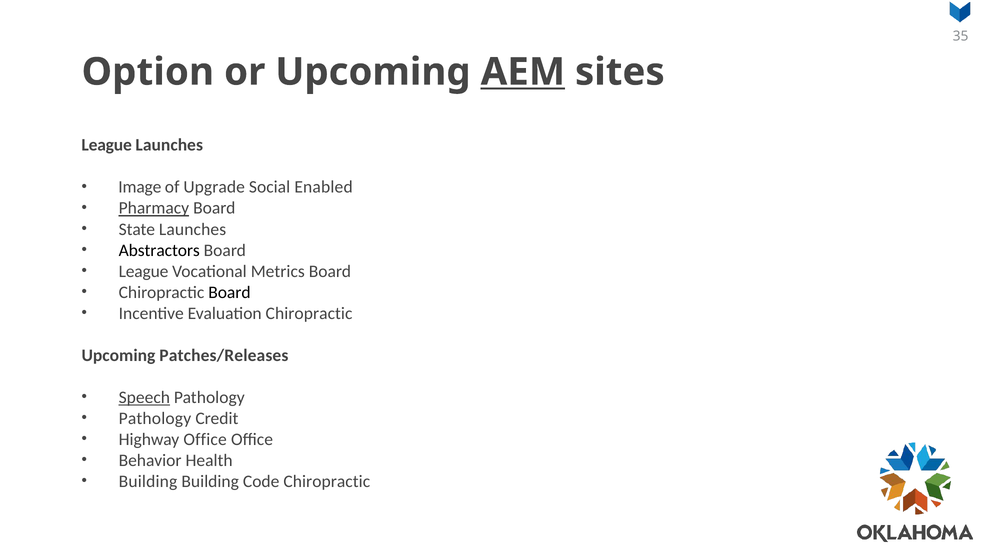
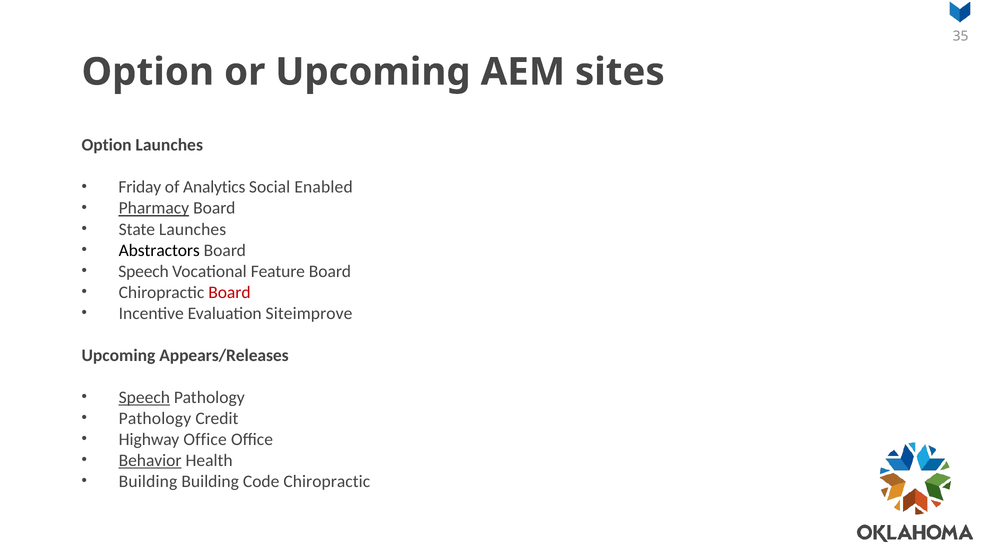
AEM underline: present -> none (523, 72)
League: League -> Option (107, 145)
Image: Image -> Friday (140, 187)
Upgrade: Upgrade -> Analytics (214, 187)
League: League -> Speech (144, 271)
Metrics: Metrics -> Feature (278, 271)
Board colour: black -> red (229, 292)
Evaluation Chiropractic: Chiropractic -> Siteimprove (309, 313)
Patches/Releases: Patches/Releases -> Appears/Releases (224, 356)
Behavior underline: none -> present (150, 461)
